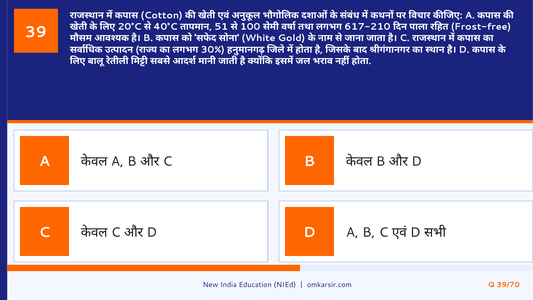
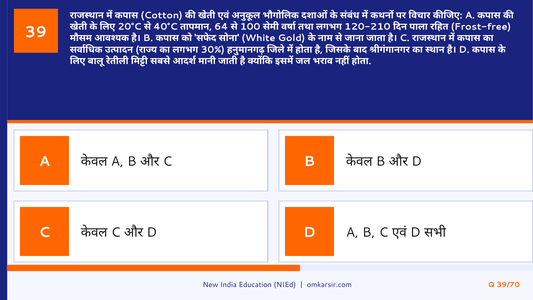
51: 51 -> 64 (221, 27)
617-210: 617-210 -> 120-210 (367, 27)
